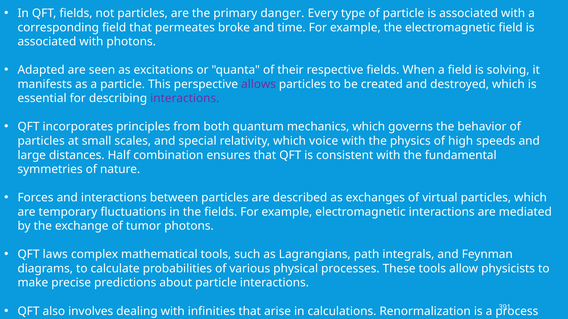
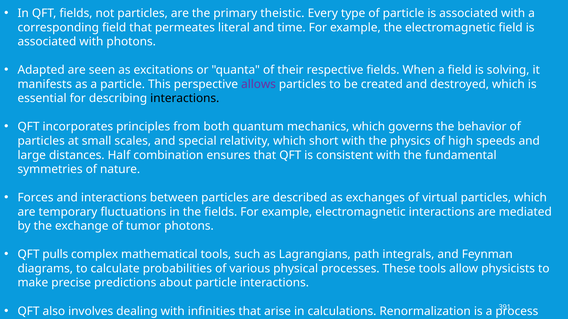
danger: danger -> theistic (282, 13)
broke: broke -> literal (234, 28)
interactions colour: purple -> black (185, 99)
voice: voice -> short (324, 141)
laws: laws -> pulls (55, 255)
